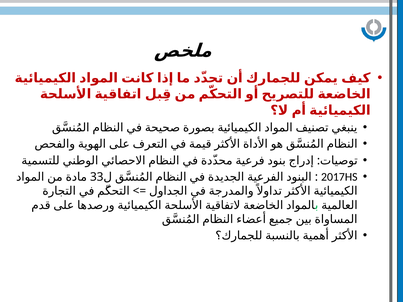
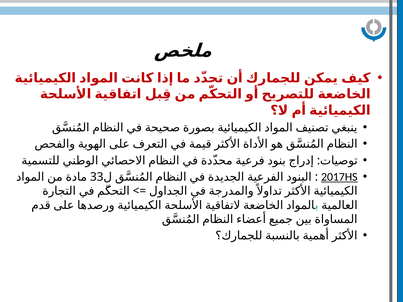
2017HS underline: none -> present (339, 177)
